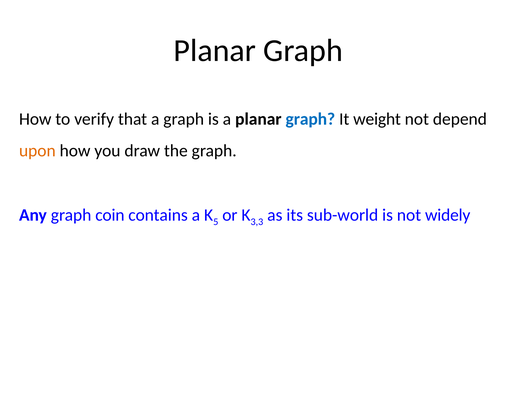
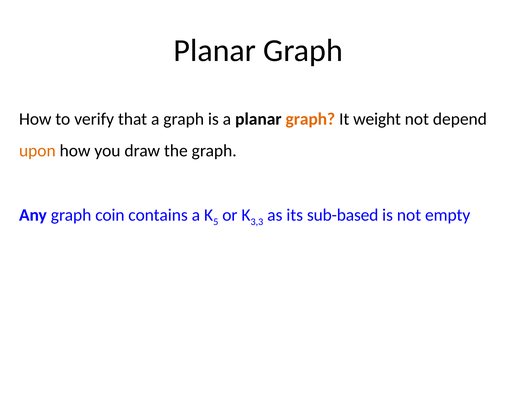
graph colour: blue -> orange (310, 119)
sub-world: sub-world -> sub-based (343, 215)
widely: widely -> empty (448, 215)
